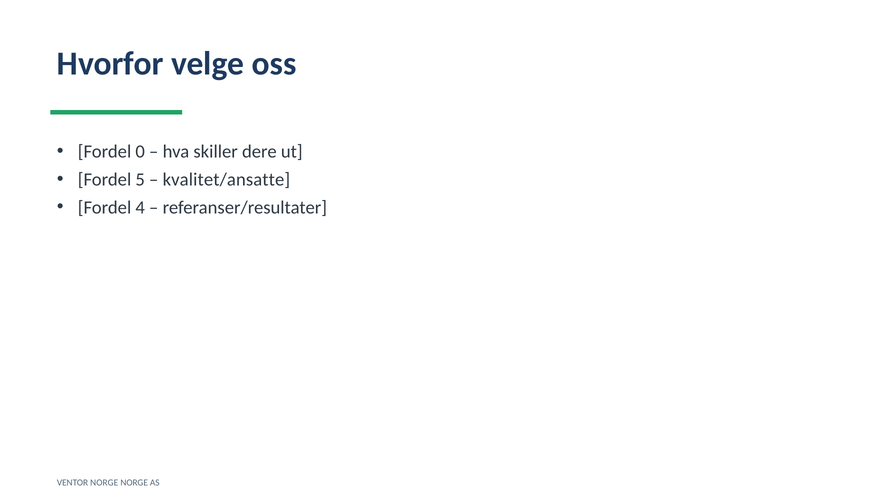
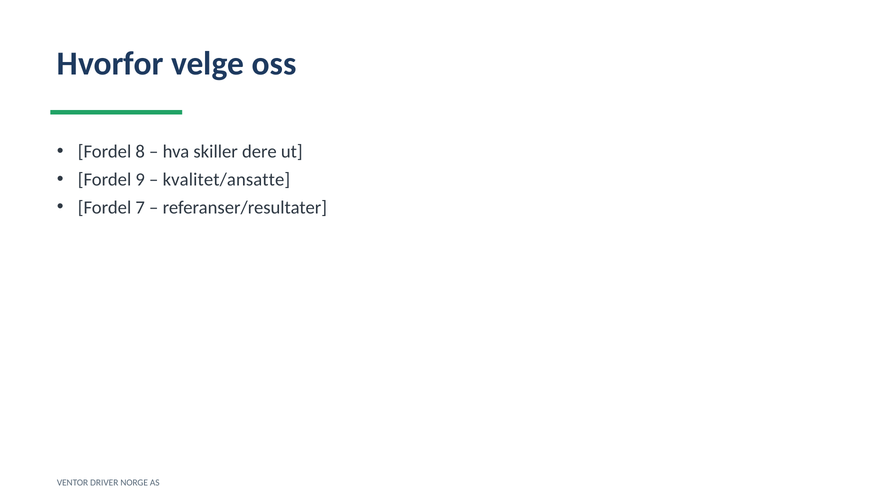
0: 0 -> 8 (140, 151)
5: 5 -> 9 (140, 179)
4: 4 -> 7 (140, 207)
VENTOR NORGE: NORGE -> DRIVER (104, 483)
